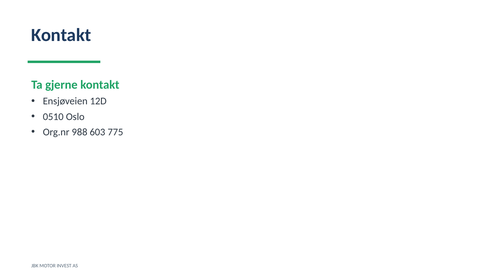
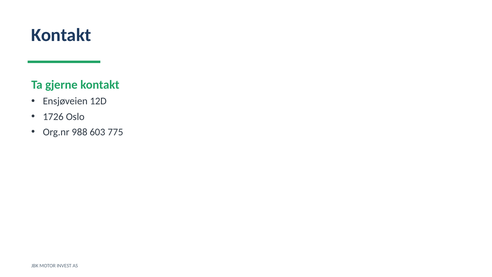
0510: 0510 -> 1726 (53, 117)
